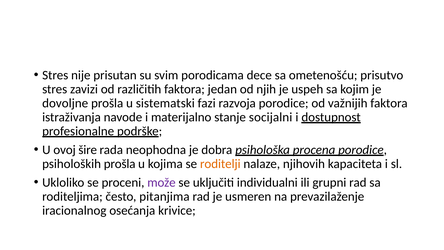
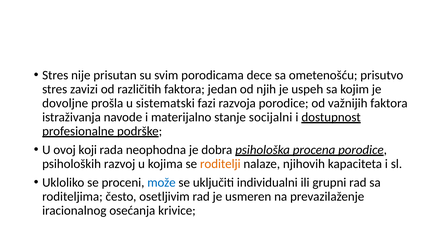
šire: šire -> koji (88, 150)
psiholoških prošla: prošla -> razvoj (120, 164)
može colour: purple -> blue (161, 182)
pitanjima: pitanjima -> osetljivim (164, 196)
